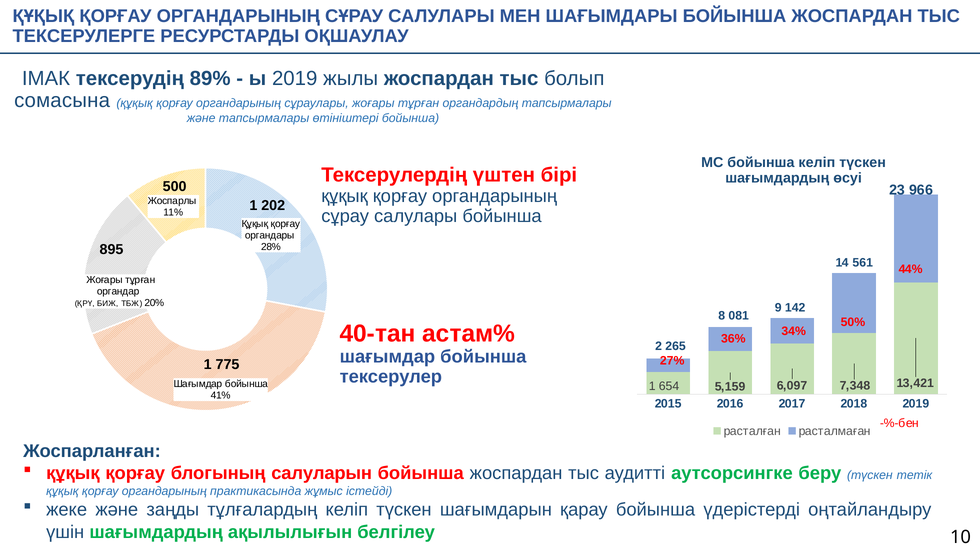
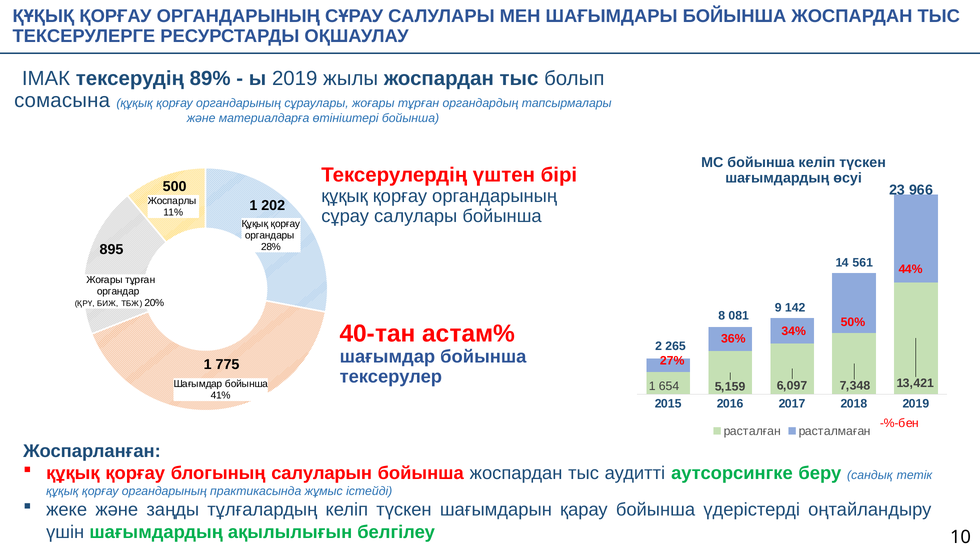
және тапсырмалары: тапсырмалары -> материалдарға (264, 118)
беру түскен: түскен -> сандық (870, 475)
